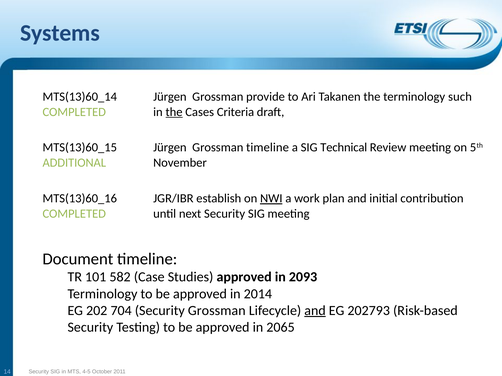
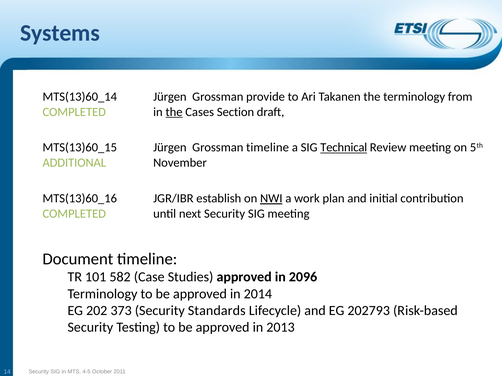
such: such -> from (460, 97)
Criteria: Criteria -> Section (236, 112)
Technical underline: none -> present (344, 148)
2093: 2093 -> 2096 (303, 277)
704: 704 -> 373 (121, 311)
Security Grossman: Grossman -> Standards (217, 311)
and underline: present -> none (315, 311)
2065: 2065 -> 2013 (281, 328)
